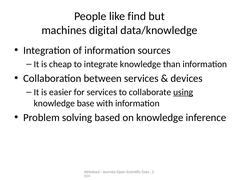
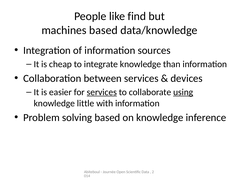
machines digital: digital -> based (103, 30)
services underline: none -> present (102, 92)
base: base -> little (86, 103)
